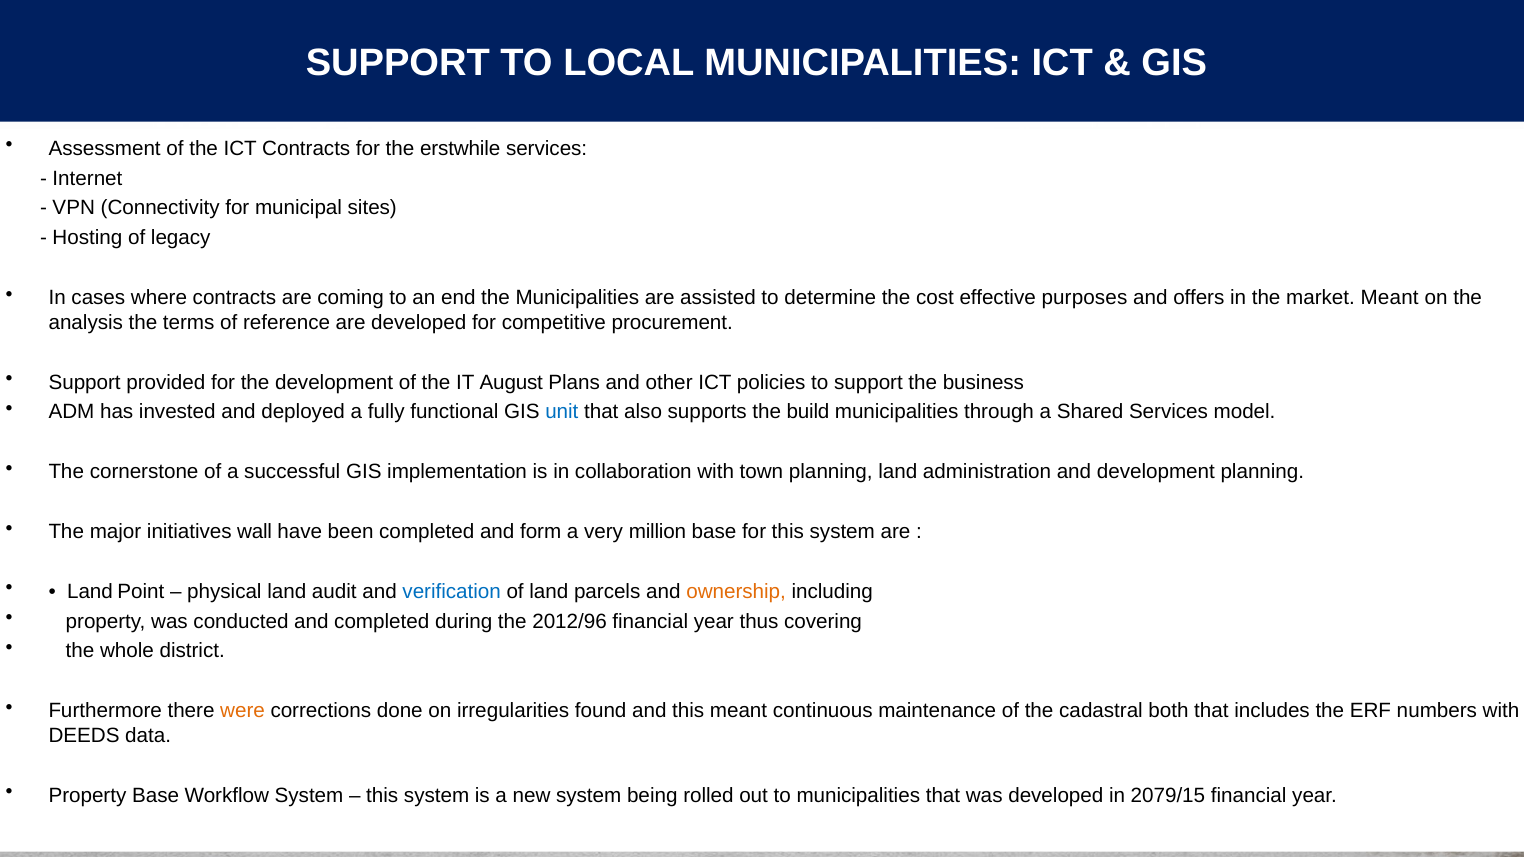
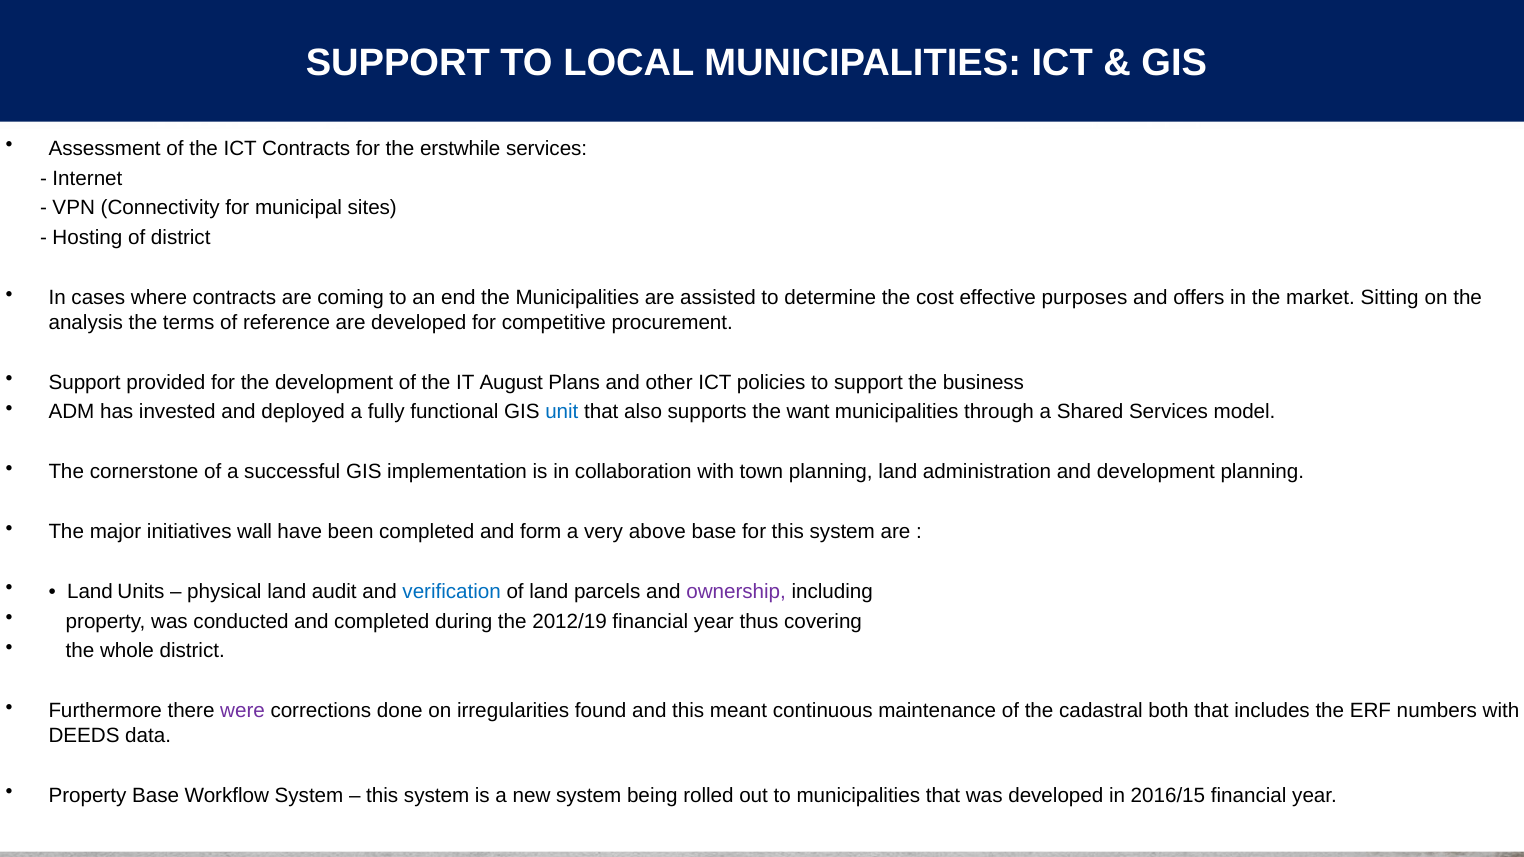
of legacy: legacy -> district (181, 238)
market Meant: Meant -> Sitting (1390, 298)
build: build -> want (808, 412)
million: million -> above (657, 532)
Point: Point -> Units (141, 592)
ownership colour: orange -> purple (736, 592)
2012/96: 2012/96 -> 2012/19 (570, 621)
were colour: orange -> purple (243, 711)
2079/15: 2079/15 -> 2016/15 (1168, 796)
